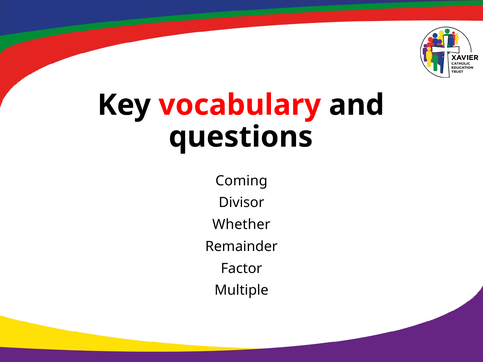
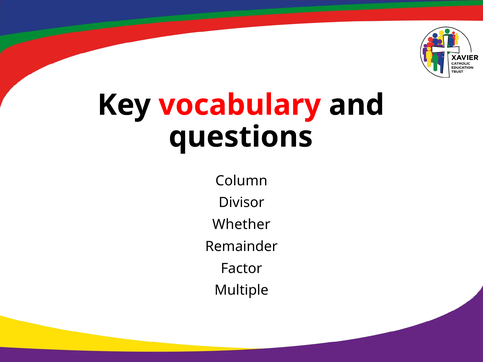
Coming: Coming -> Column (241, 181)
